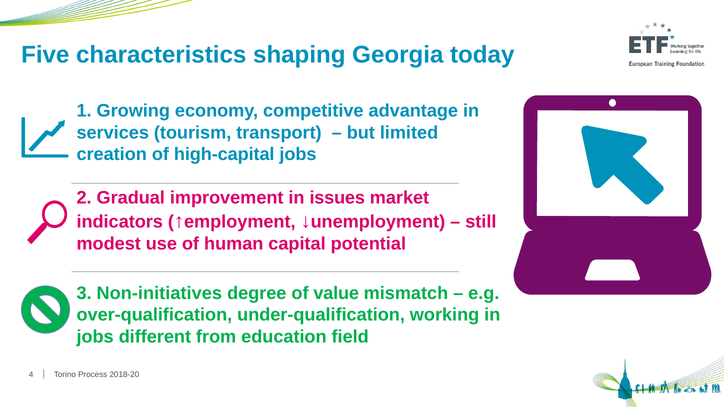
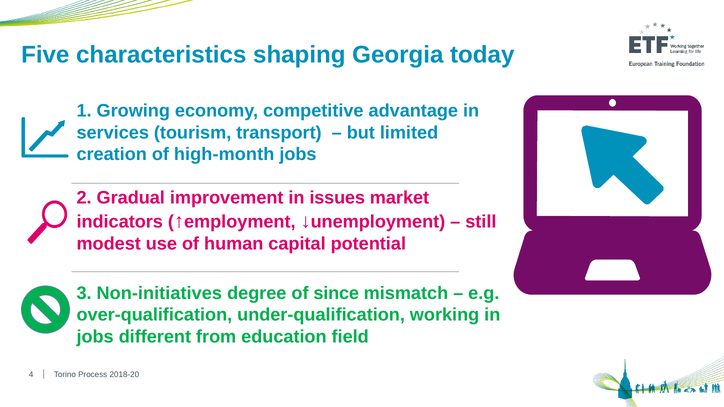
high-capital: high-capital -> high-month (224, 155)
value: value -> since (336, 293)
